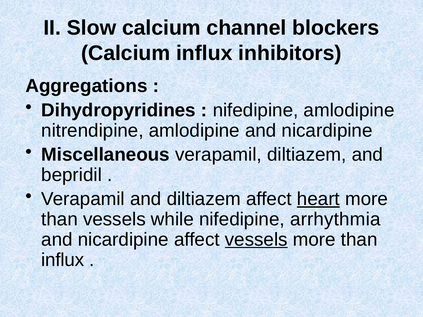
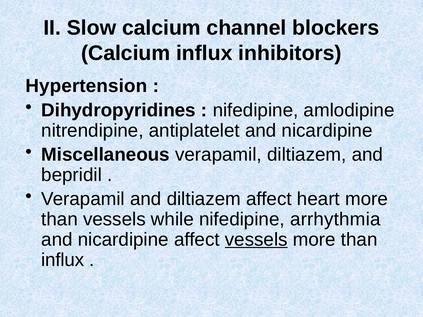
Aggregations: Aggregations -> Hypertension (86, 86)
nitrendipine amlodipine: amlodipine -> antiplatelet (194, 131)
heart underline: present -> none (318, 199)
